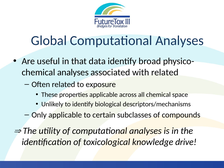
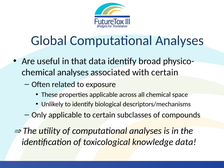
with related: related -> certain (165, 72)
knowledge drive: drive -> data (186, 142)
